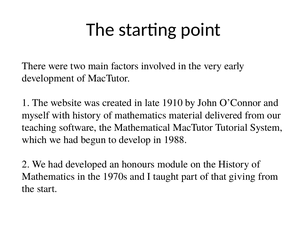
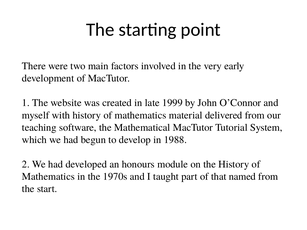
1910: 1910 -> 1999 (172, 103)
giving: giving -> named (242, 177)
